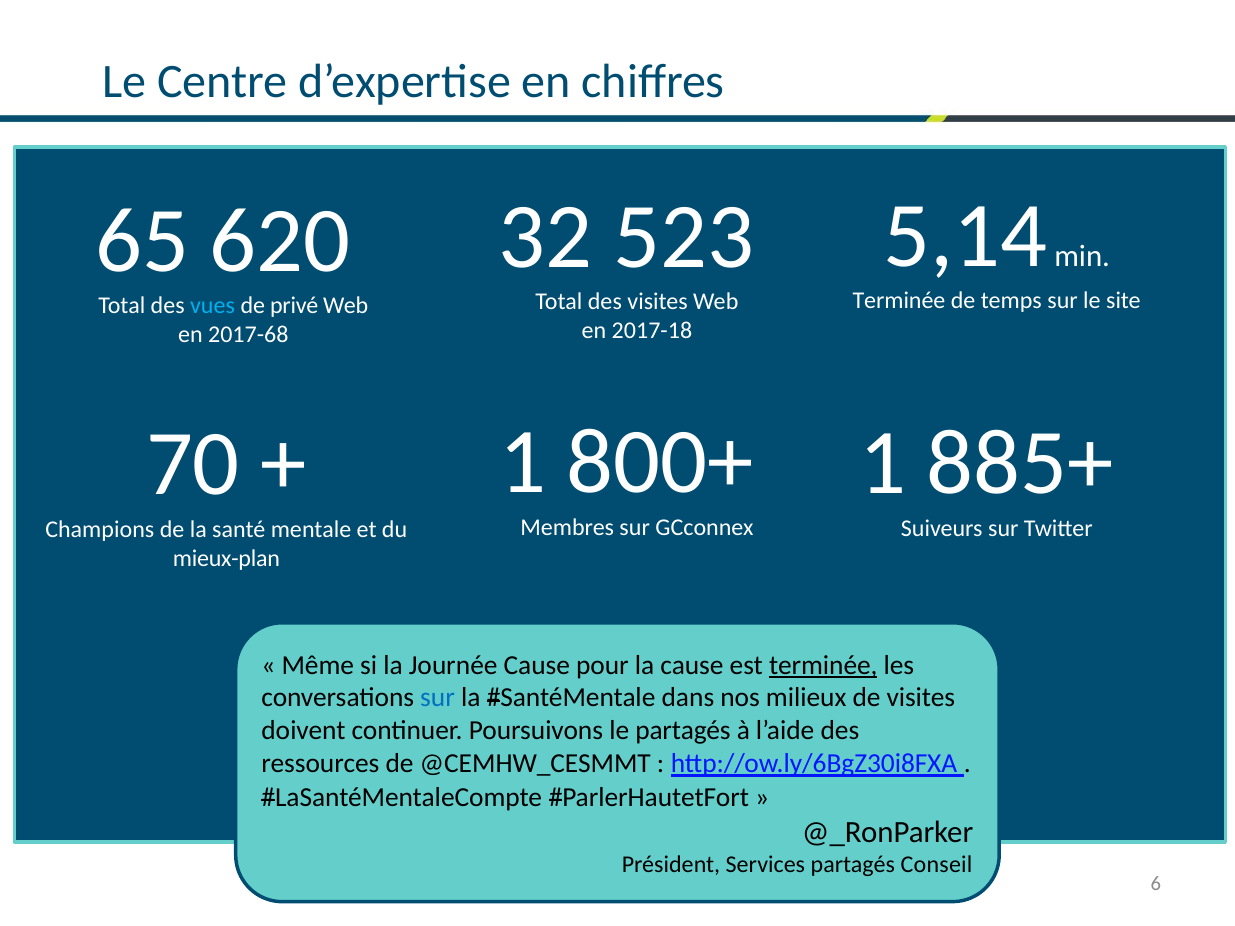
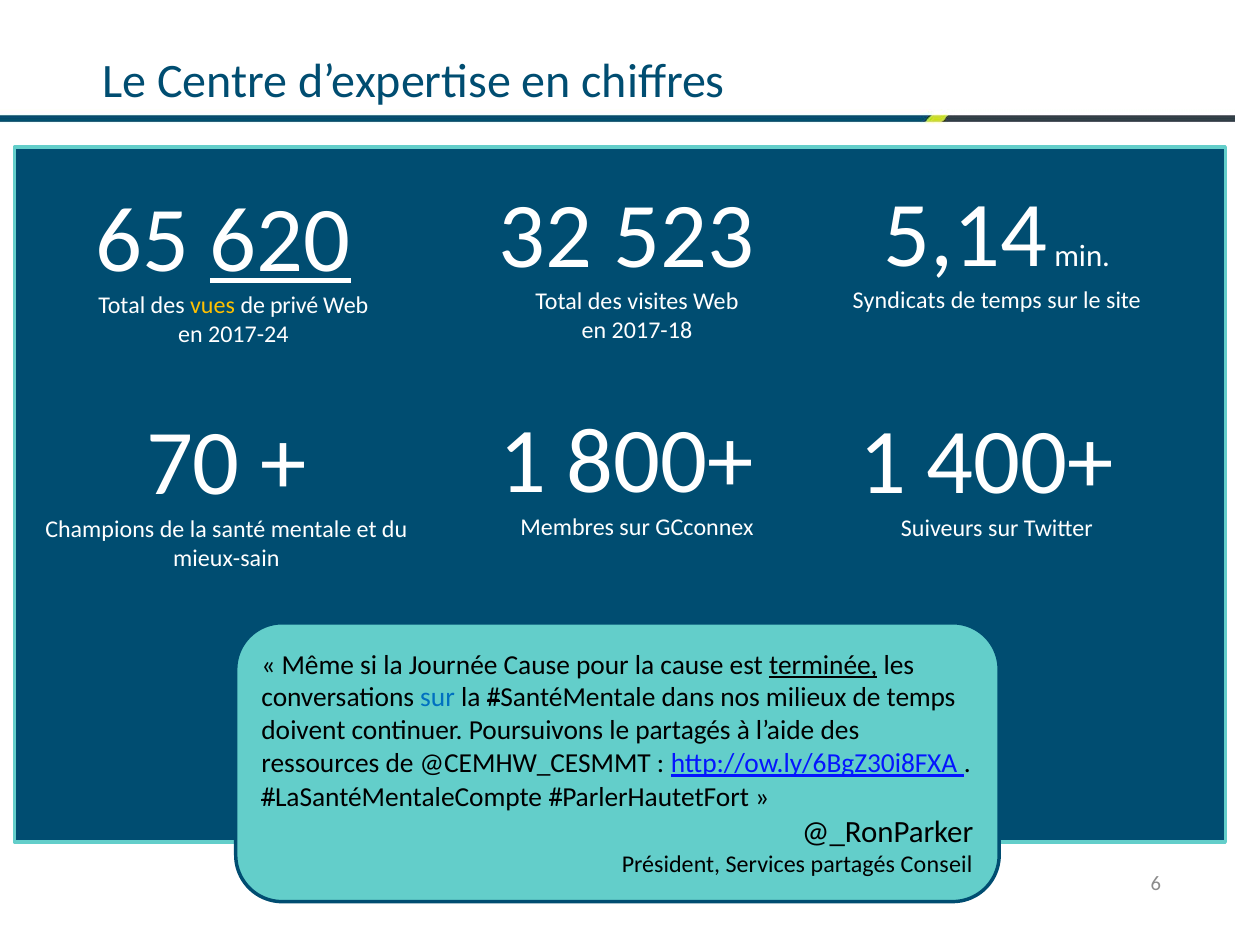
620 underline: none -> present (280, 241)
Terminée: Terminée -> Syndicats (899, 301)
vues colour: light blue -> yellow (213, 306)
2017-68: 2017-68 -> 2017-24 (248, 335)
885+: 885+ -> 400+ (1020, 463)
mieux-plan: mieux-plan -> mieux-sain (226, 558)
milieux de visites: visites -> temps (921, 698)
